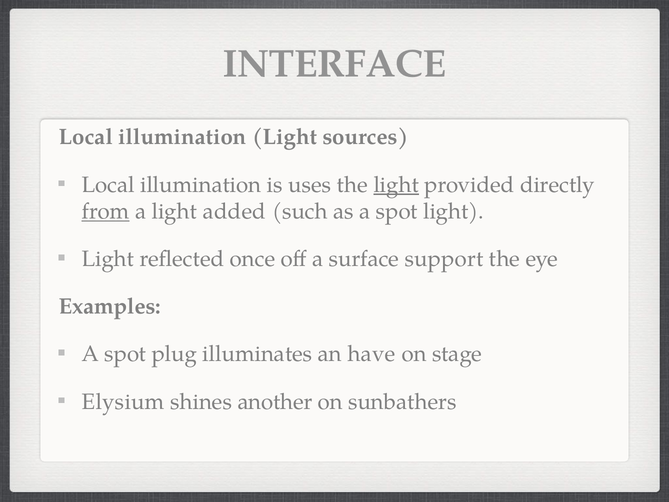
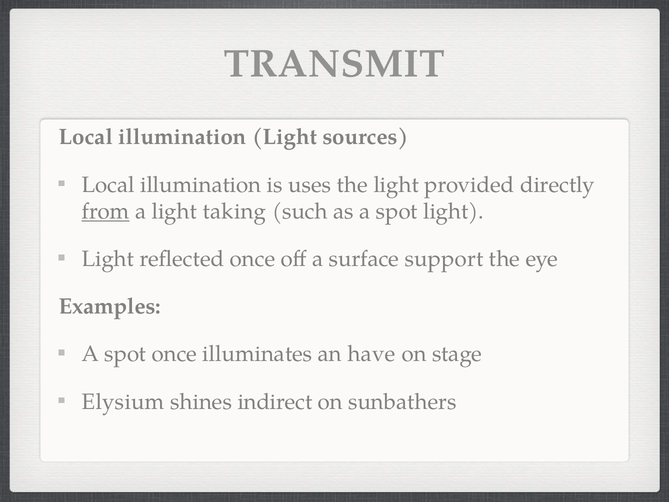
INTERFACE: INTERFACE -> TRANSMIT (334, 64)
light underline: present -> none (396, 185)
added: added -> taking (234, 211)
spot plug: plug -> once (174, 354)
another: another -> indirect (275, 402)
